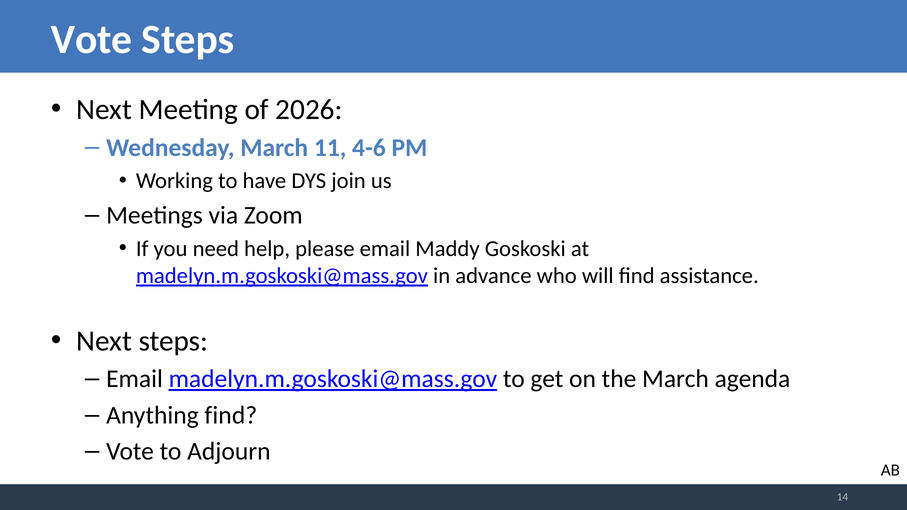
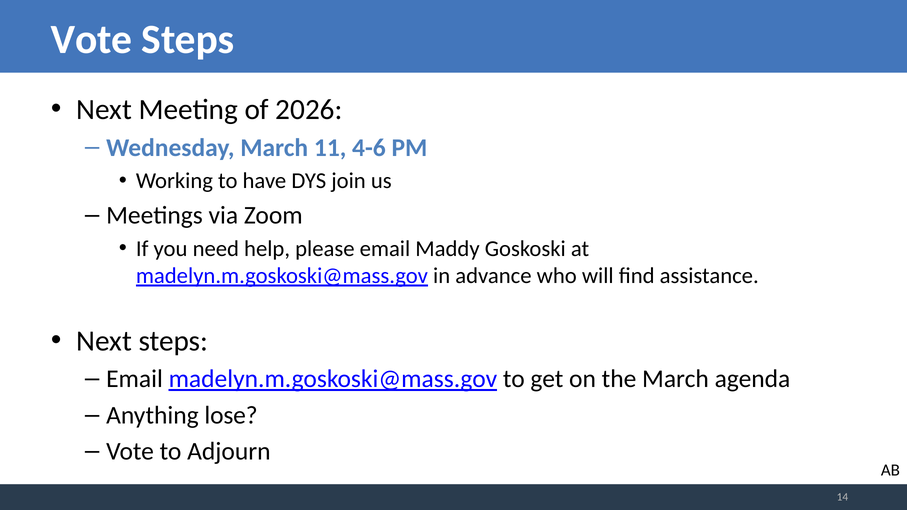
Anything find: find -> lose (231, 416)
